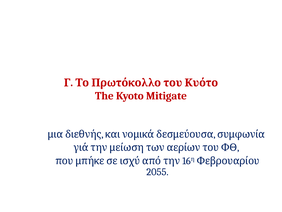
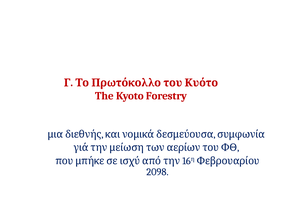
Mitigate: Mitigate -> Forestry (166, 96)
2055: 2055 -> 2098 (157, 171)
